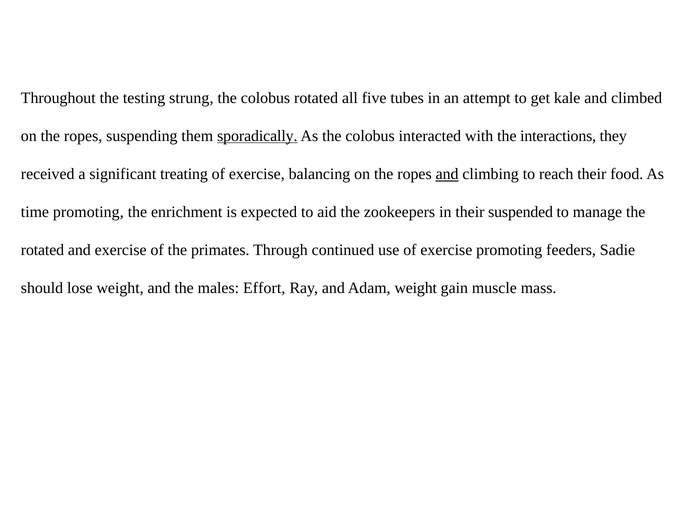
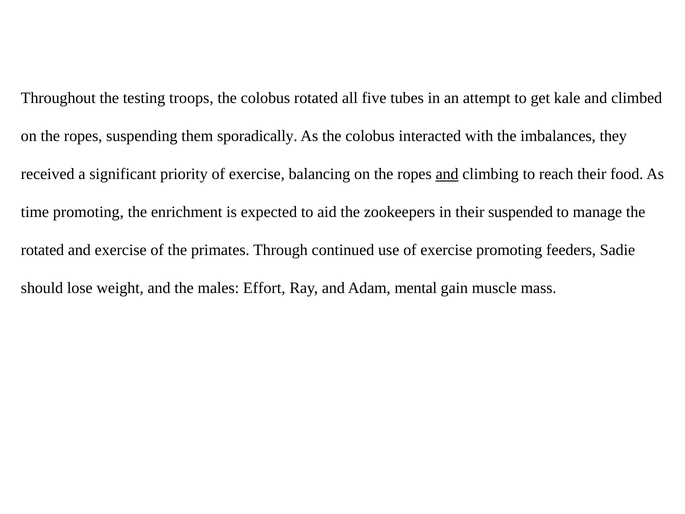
strung: strung -> troops (191, 98)
sporadically underline: present -> none (257, 136)
interactions: interactions -> imbalances (558, 136)
treating: treating -> priority (184, 174)
Adam weight: weight -> mental (416, 288)
